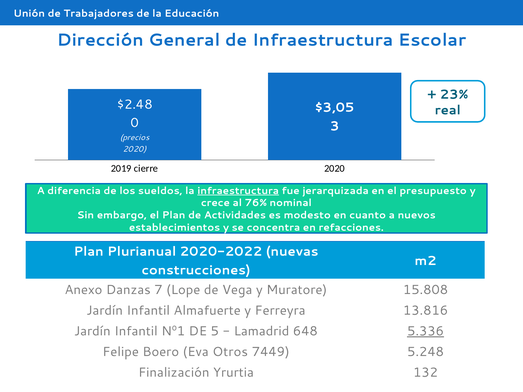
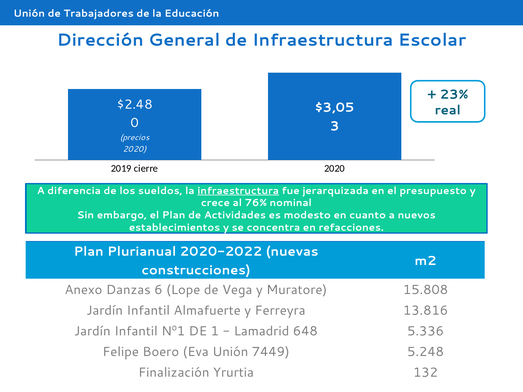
7: 7 -> 6 (158, 290)
5: 5 -> 1 (215, 331)
5.336 underline: present -> none (426, 331)
Eva Otros: Otros -> Unión (230, 352)
